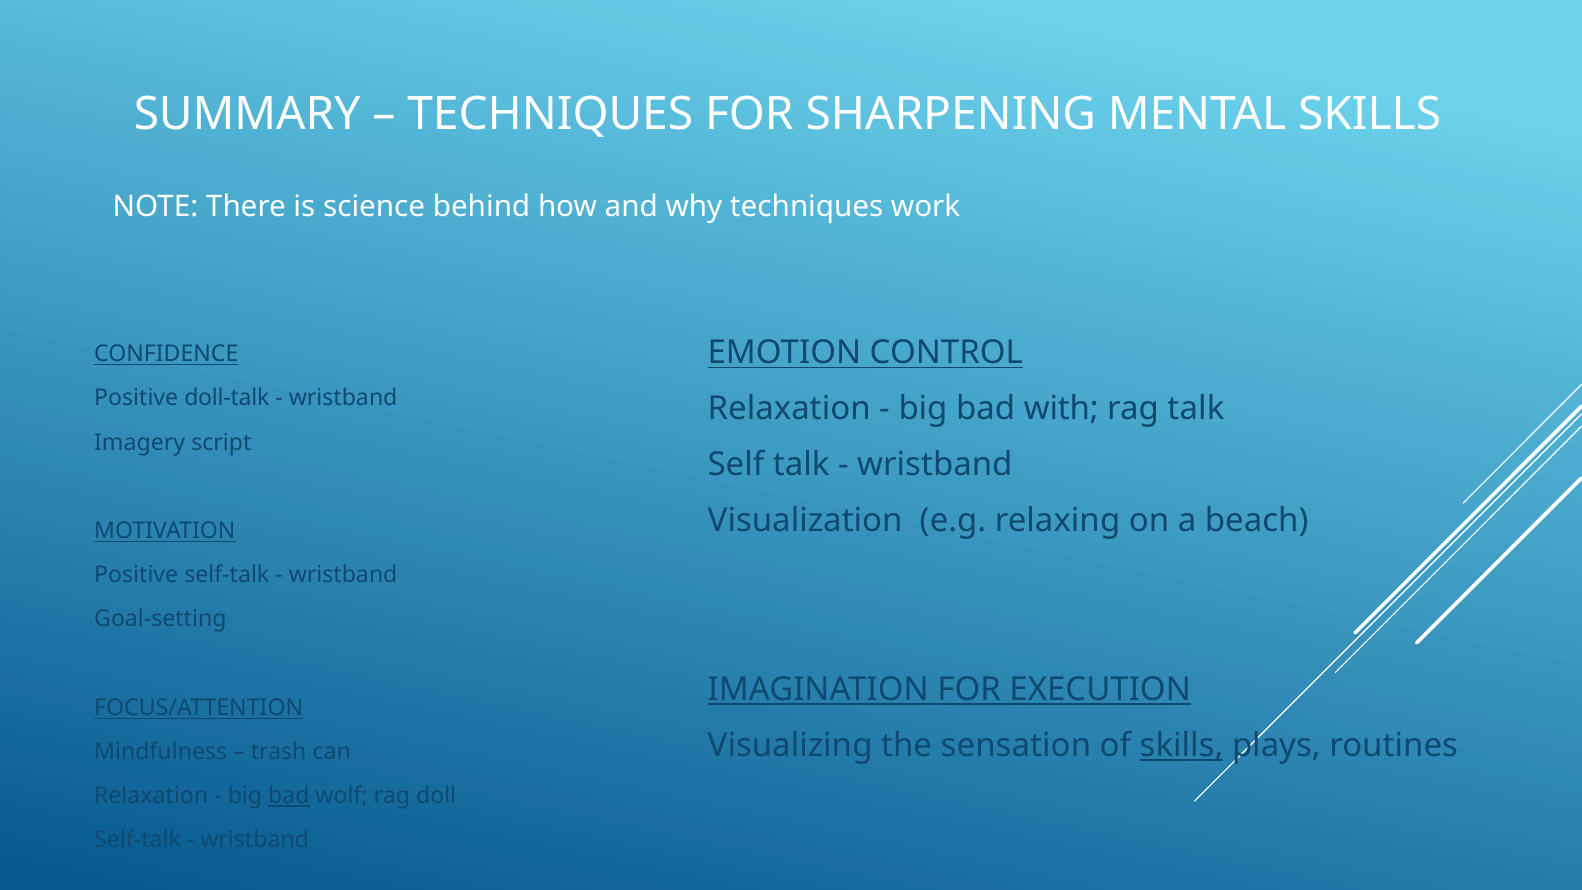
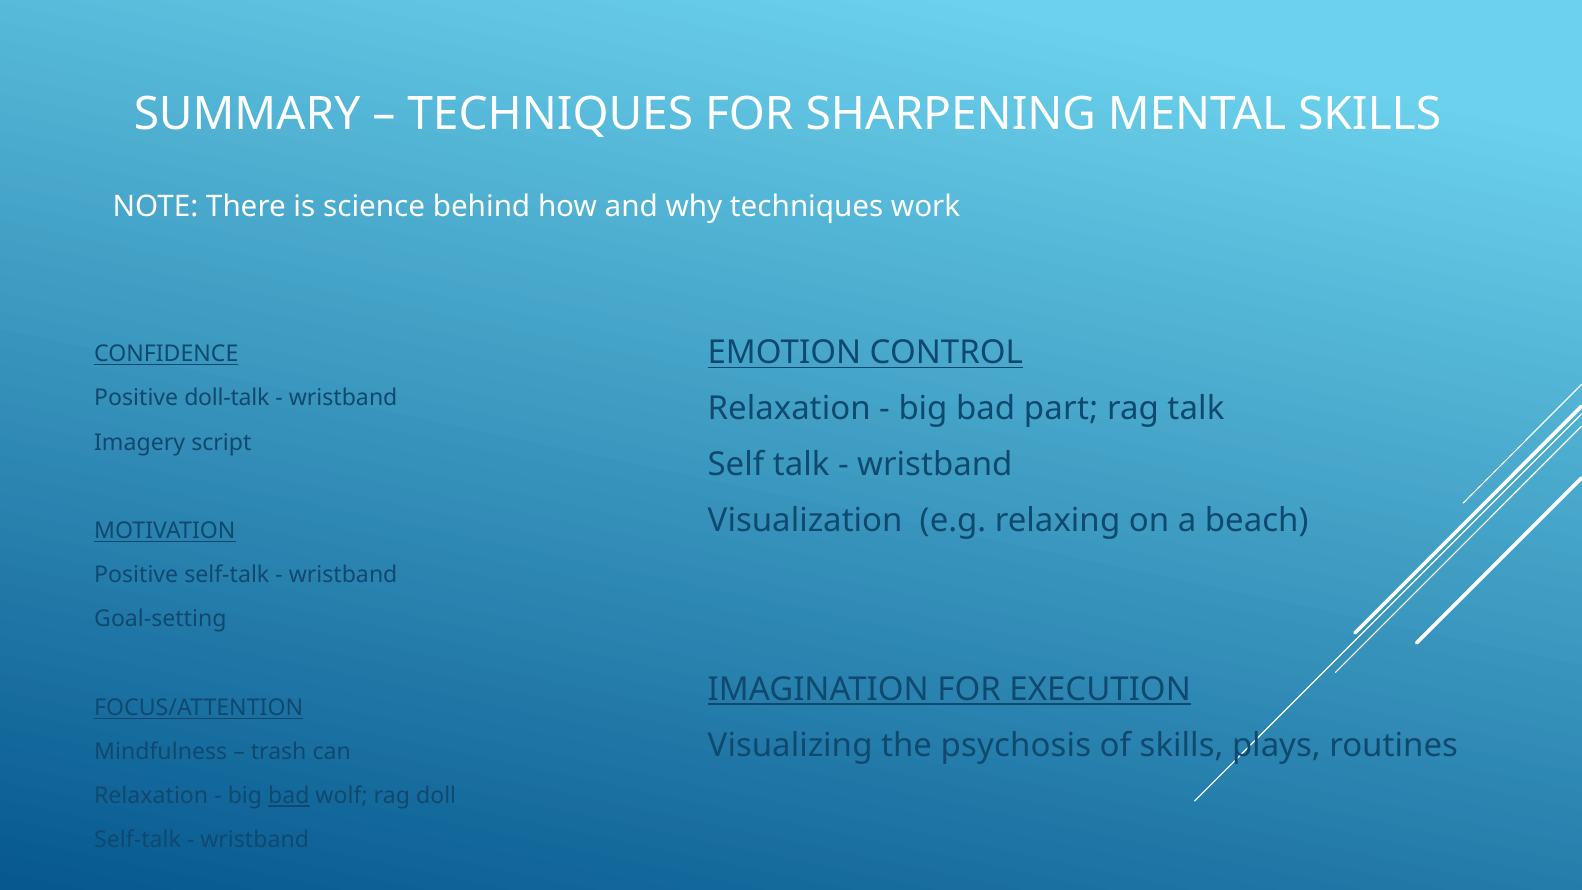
with: with -> part (1061, 409)
sensation: sensation -> psychosis (1016, 745)
skills underline: present -> none (1182, 745)
